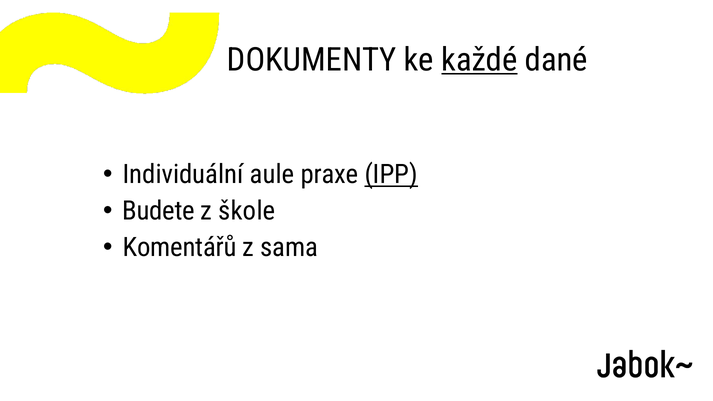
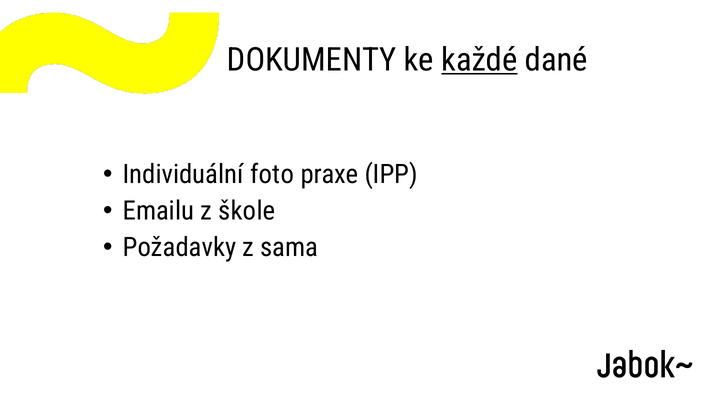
aule: aule -> foto (272, 175)
IPP underline: present -> none (391, 175)
Budete: Budete -> Emailu (158, 211)
Komentářů: Komentářů -> Požadavky (180, 247)
